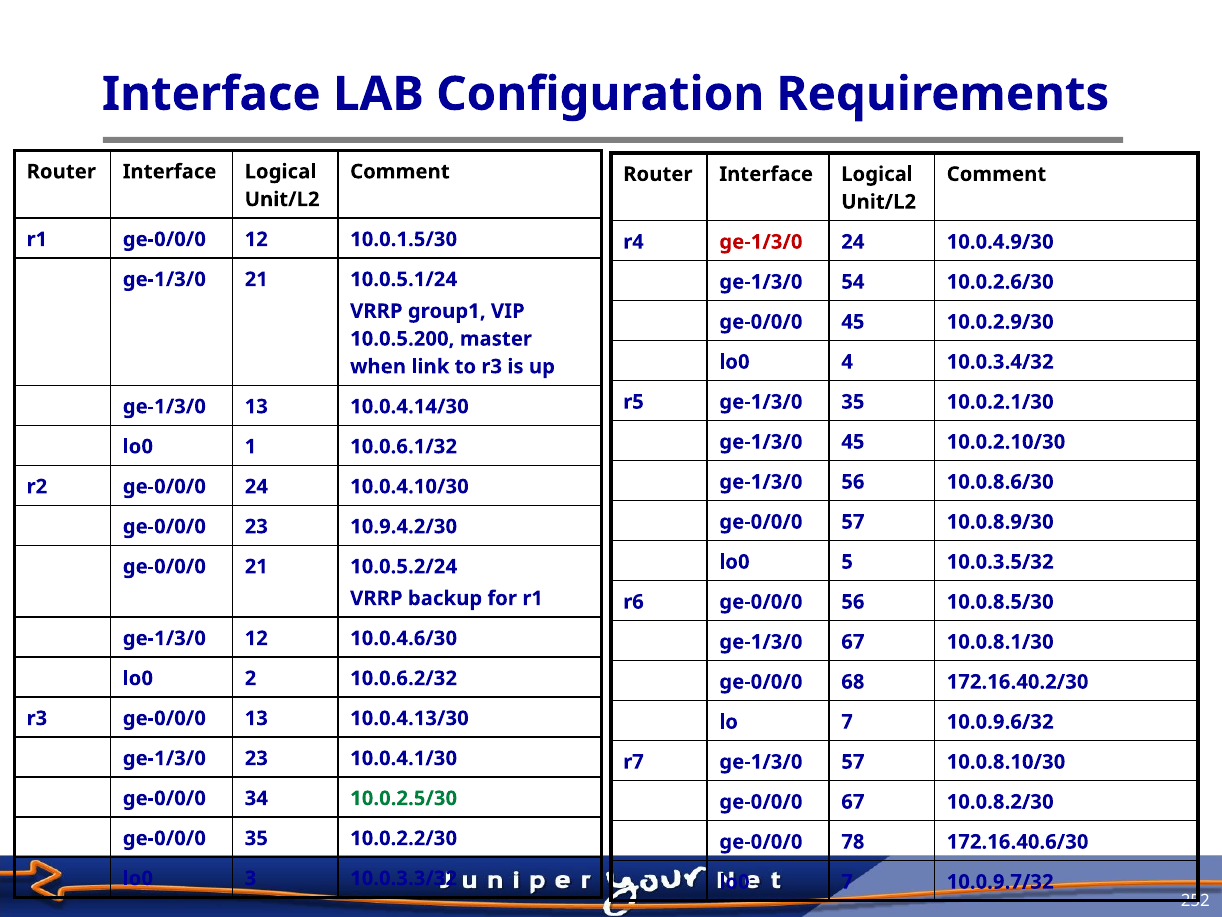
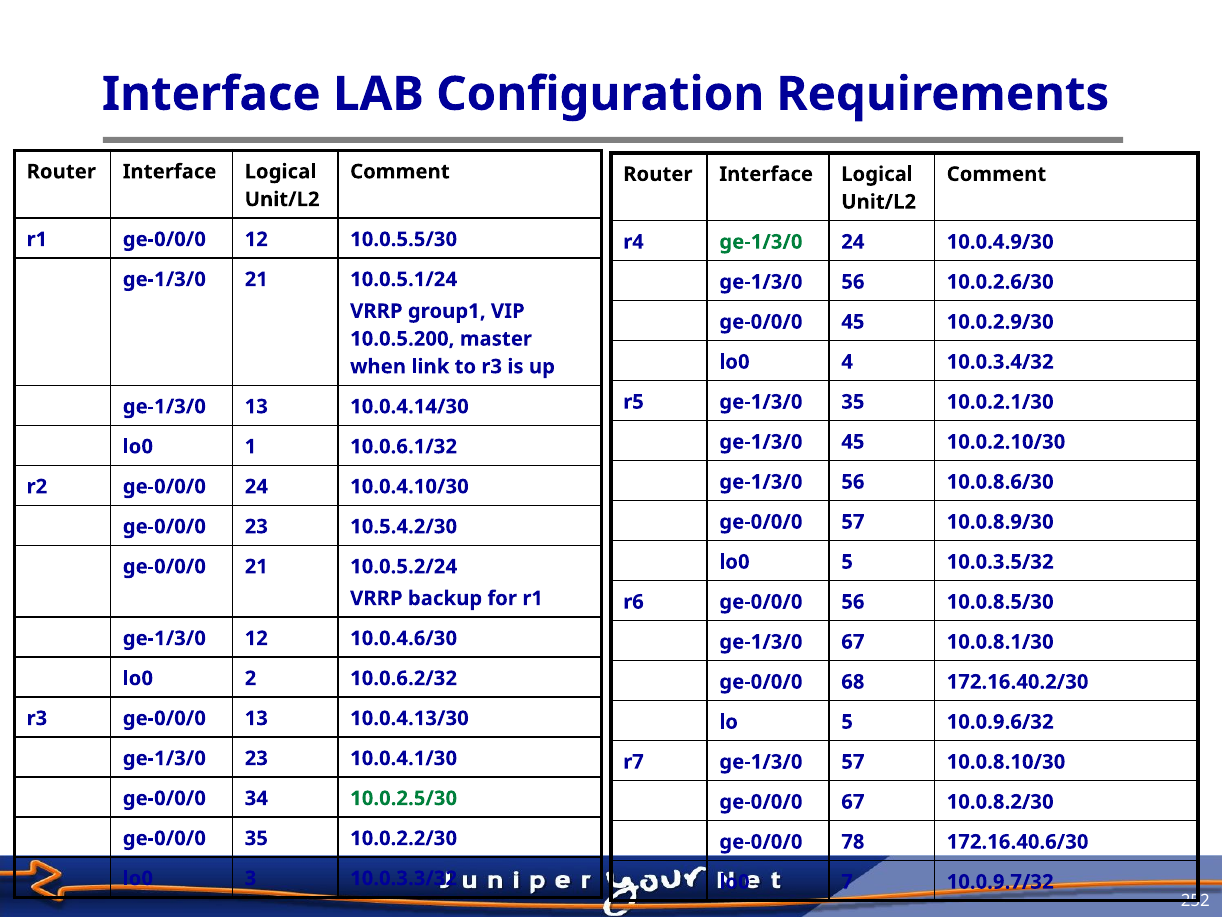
10.0.1.5/30: 10.0.1.5/30 -> 10.0.5.5/30 (404, 239)
ge-1/3/0 colour: red -> green (761, 242)
54: 54 -> 56 (853, 282)
10.9.4.2/30: 10.9.4.2/30 -> 10.5.4.2/30 (404, 526)
lo 7: 7 -> 5 (847, 722)
